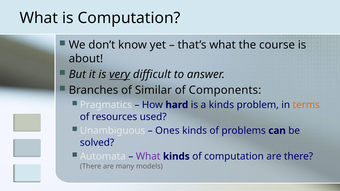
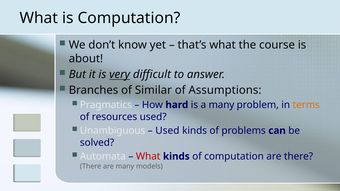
Components: Components -> Assumptions (225, 90)
a kinds: kinds -> many (221, 105)
Ones: Ones -> Used (167, 131)
What colour: purple -> red (148, 157)
